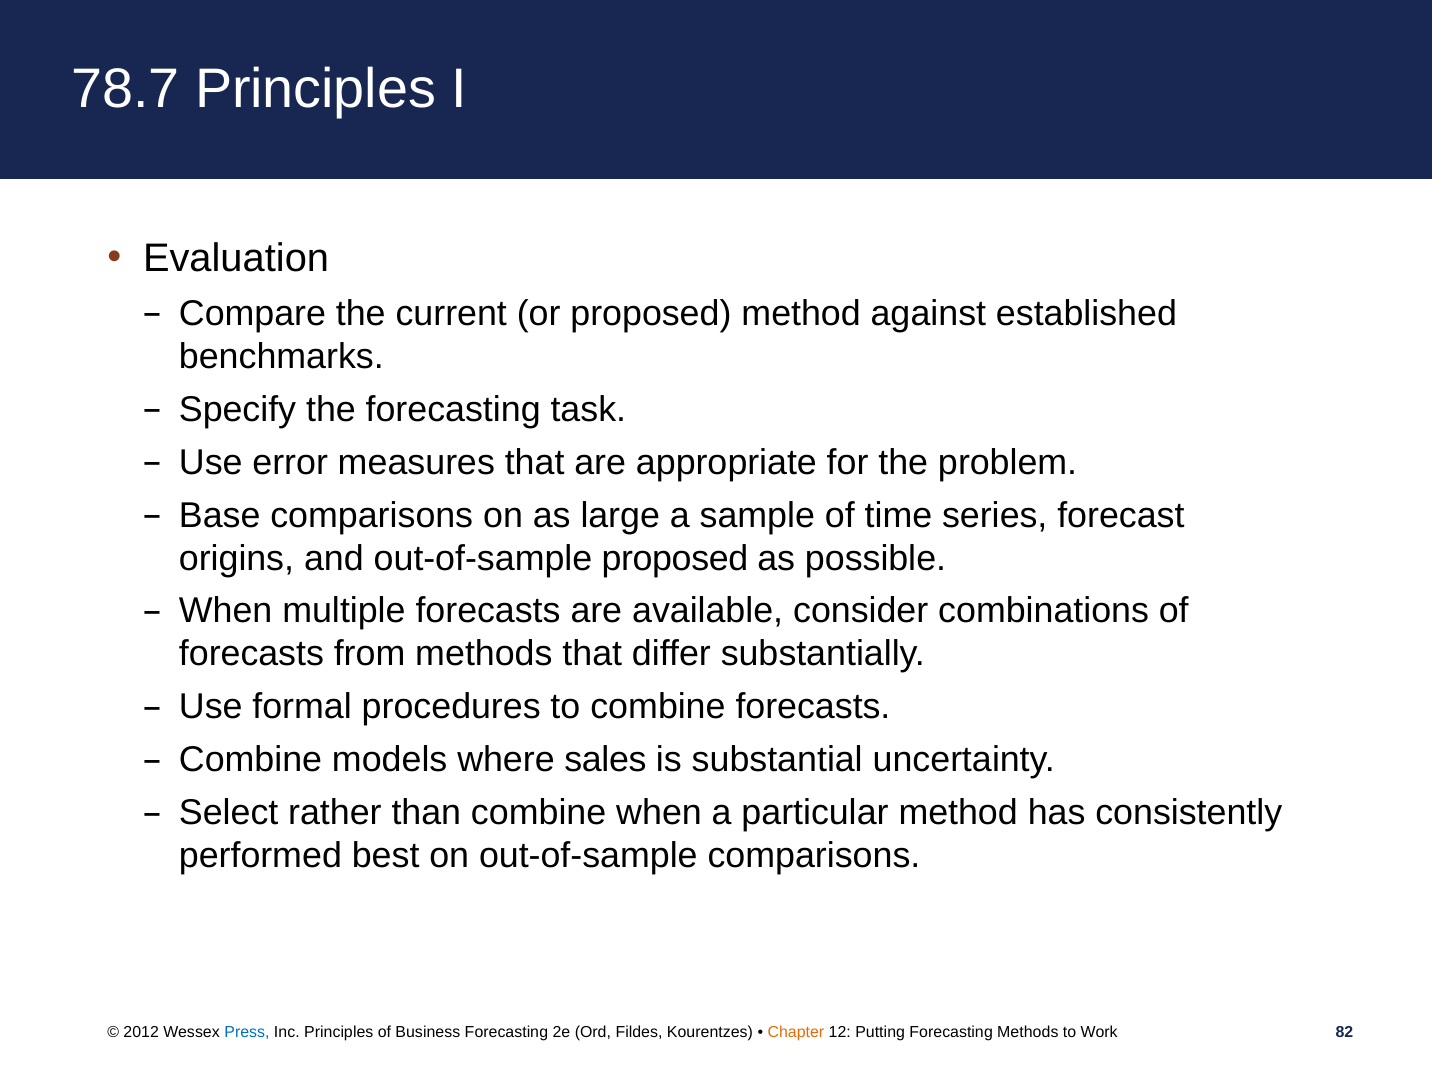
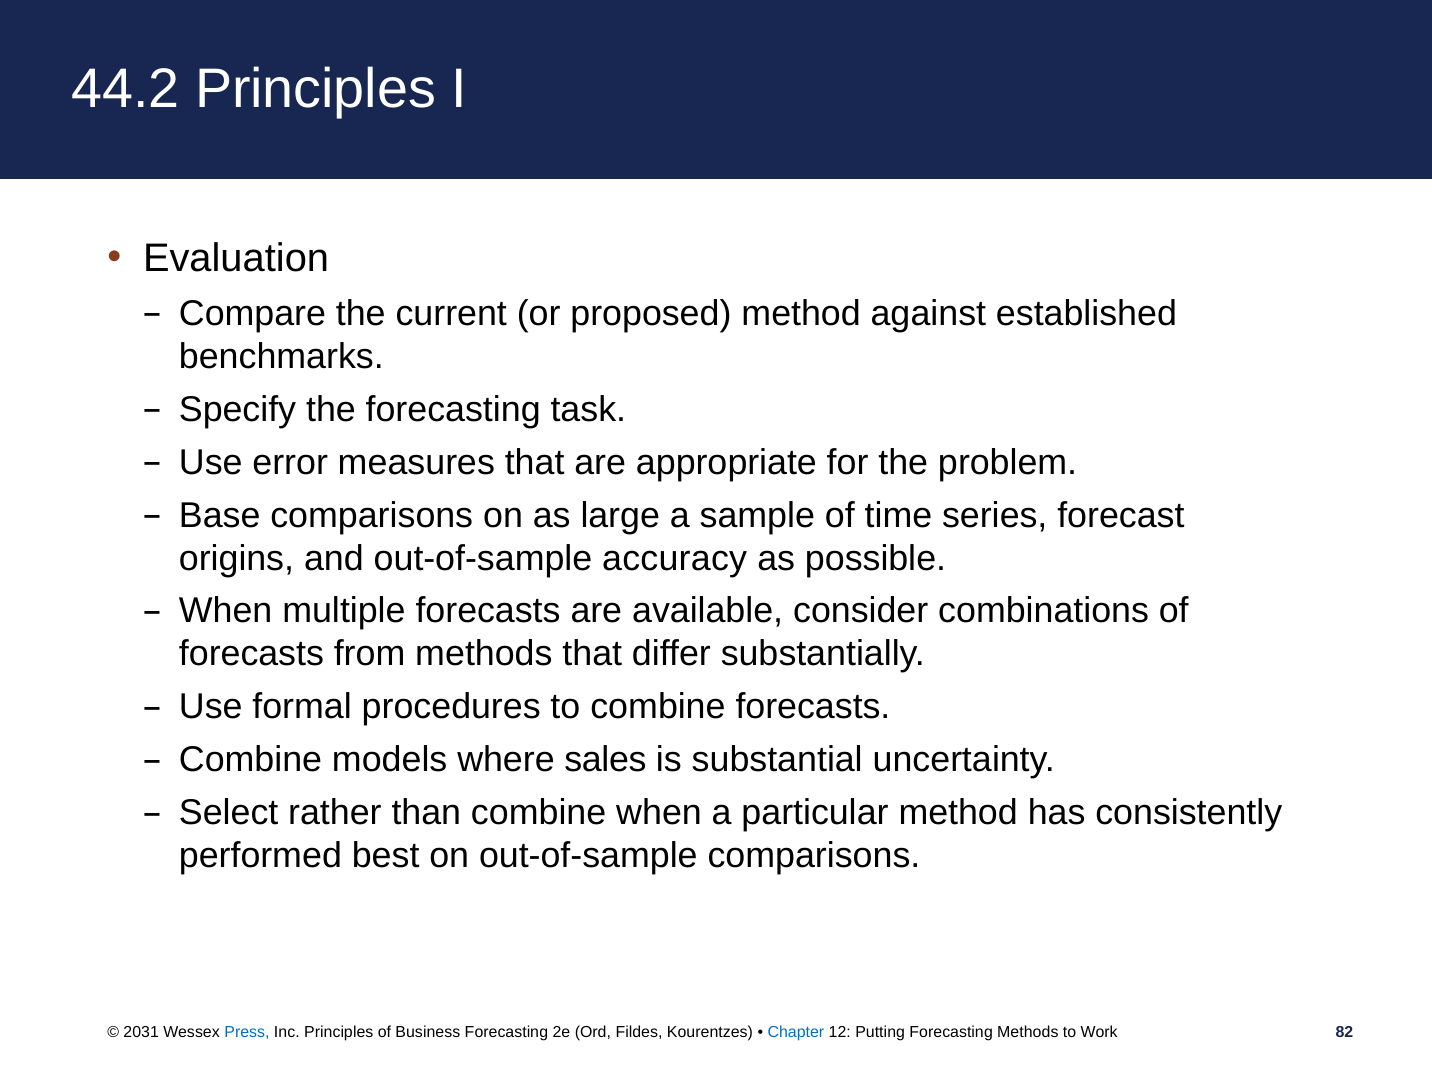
78.7: 78.7 -> 44.2 (126, 89)
out-of-sample proposed: proposed -> accuracy (675, 558)
2012: 2012 -> 2031 (141, 1033)
Chapter colour: orange -> blue (796, 1033)
